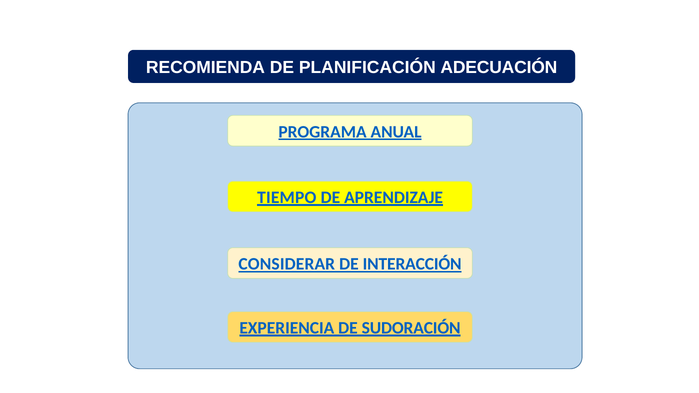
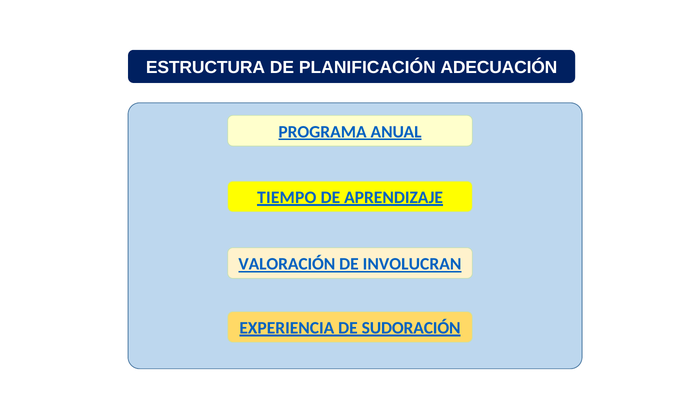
RECOMIENDA: RECOMIENDA -> ESTRUCTURA (206, 68)
CONSIDERAR: CONSIDERAR -> VALORACIÓN (287, 264)
INTERACCIÓN: INTERACCIÓN -> INVOLUCRAN (412, 264)
